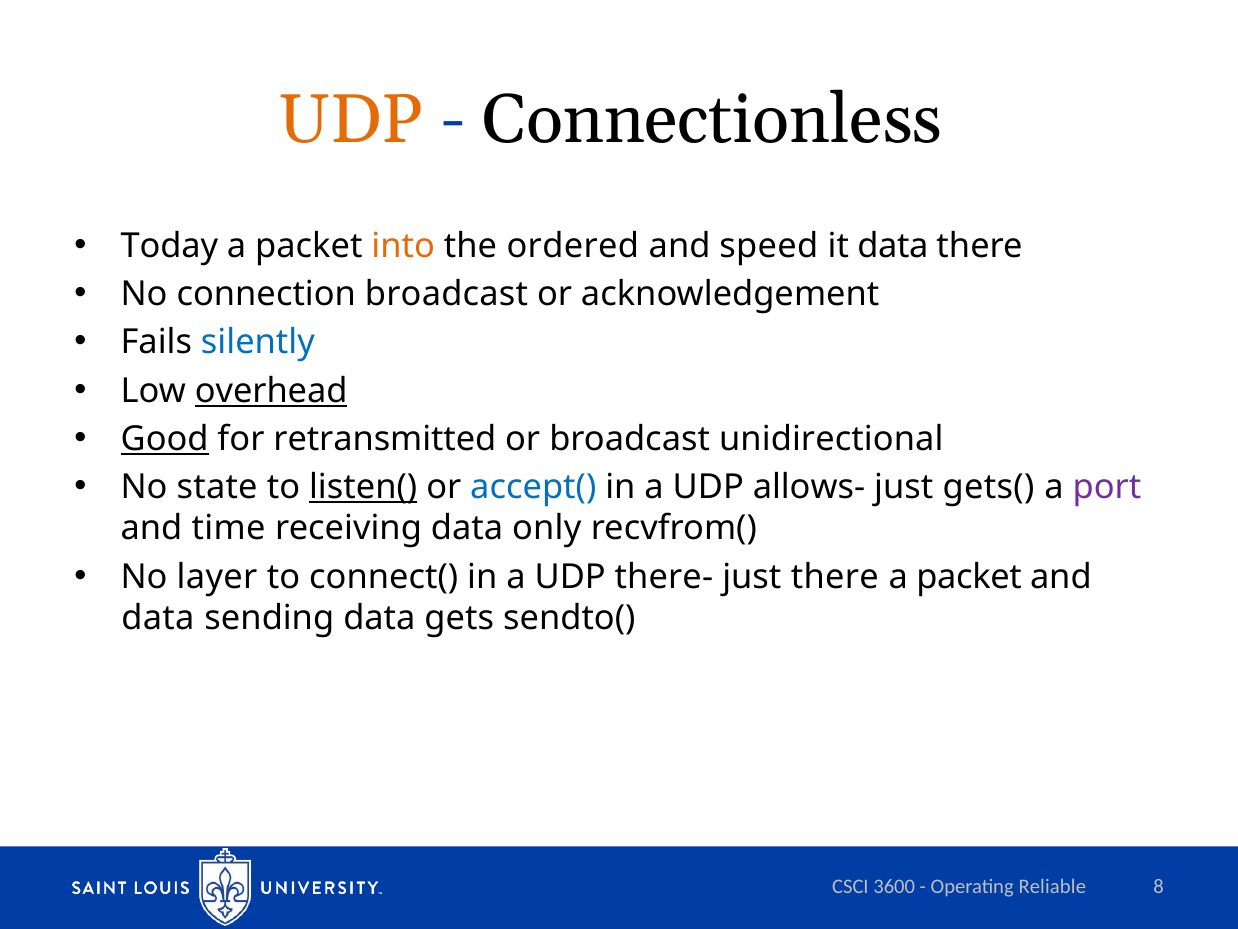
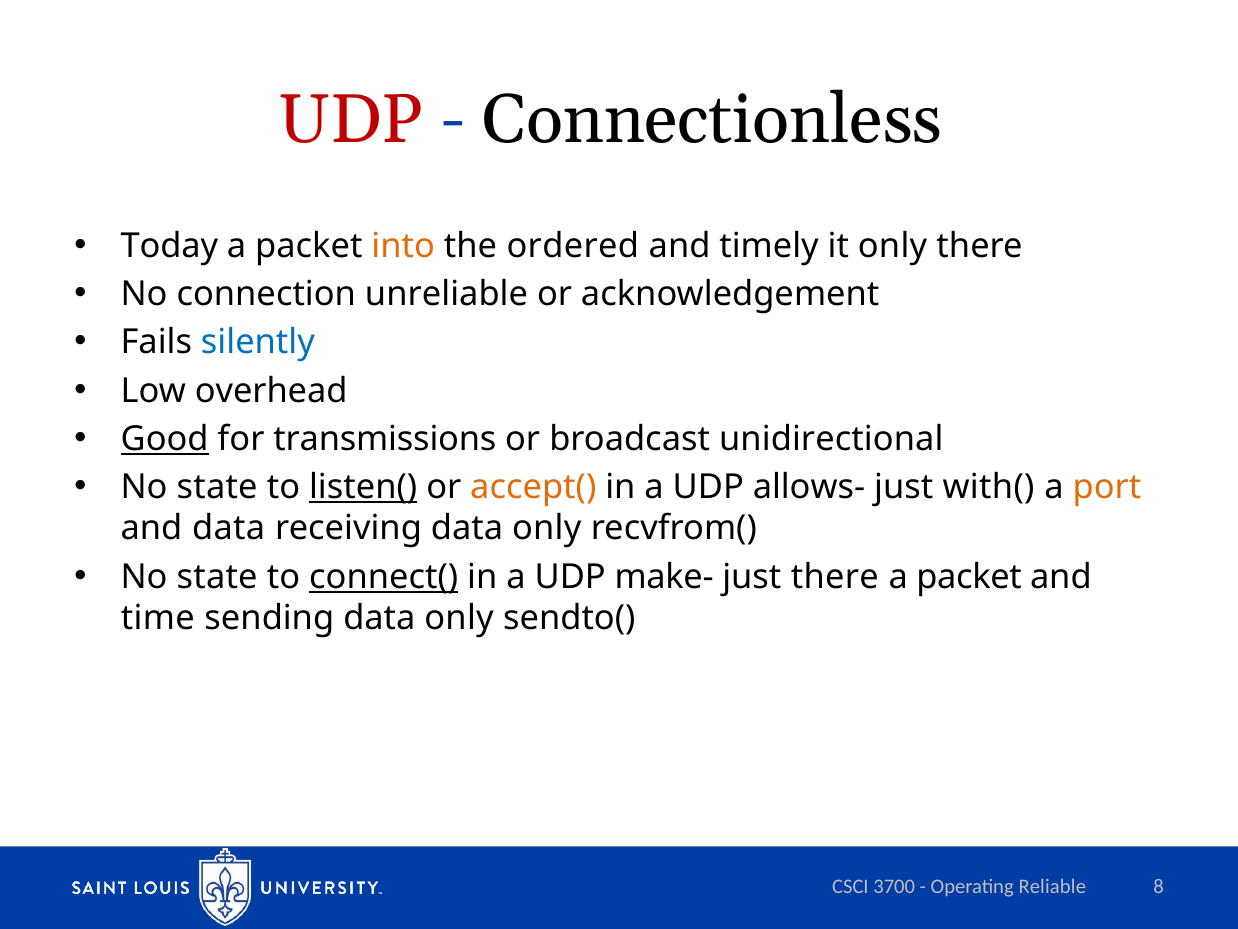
UDP colour: orange -> red (351, 119)
speed: speed -> timely (769, 246)
it data: data -> only (893, 246)
connection broadcast: broadcast -> unreliable (447, 294)
overhead underline: present -> none (271, 391)
retransmitted: retransmitted -> transmissions (385, 439)
accept( colour: blue -> orange (533, 487)
gets(: gets( -> with( (989, 487)
port colour: purple -> orange (1107, 487)
and time: time -> data (229, 528)
layer: layer -> state (217, 576)
connect( underline: none -> present (384, 576)
there-: there- -> make- (664, 576)
data: data -> time (158, 618)
sending data gets: gets -> only (459, 618)
3600: 3600 -> 3700 (894, 887)
